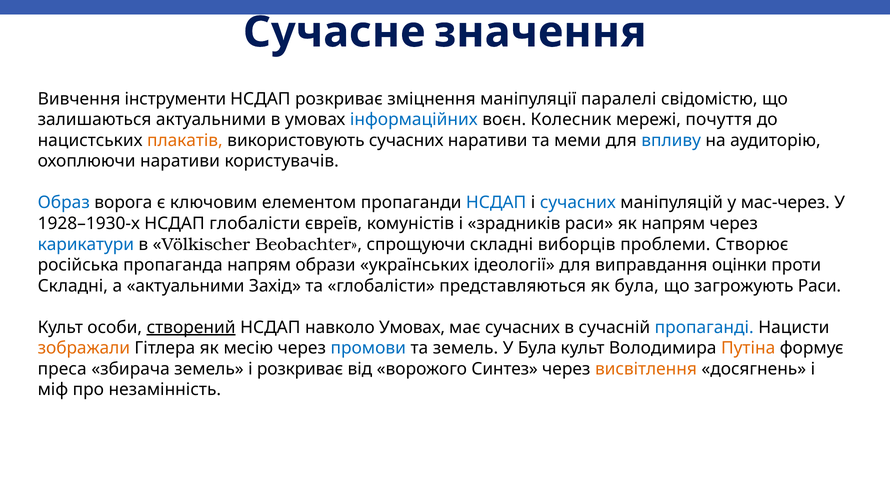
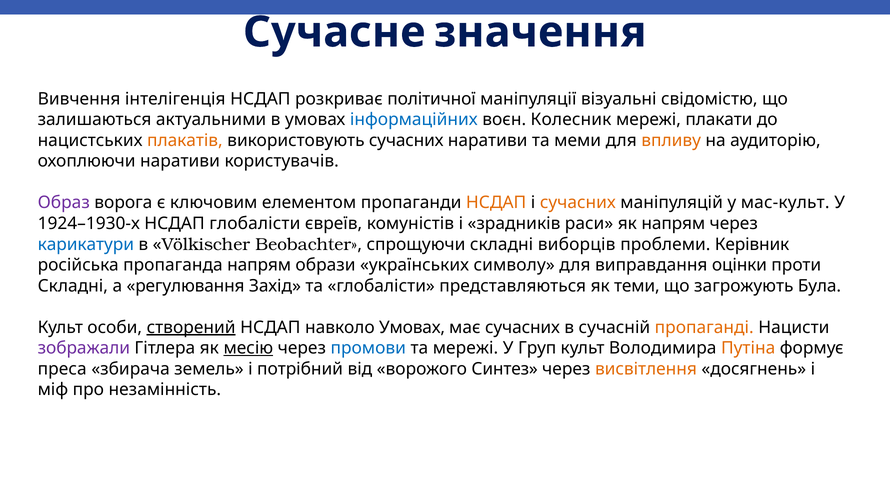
інструменти: інструменти -> інтелігенція (175, 99)
зміцнення: зміцнення -> політичної (432, 99)
паралелі: паралелі -> візуальні (619, 99)
почуття: почуття -> плакати (719, 120)
впливу colour: blue -> orange (671, 141)
Образ colour: blue -> purple (64, 203)
НСДАП colour: blue -> orange (496, 203)
сучасних colour: blue -> orange (578, 203)
мас-через: мас-через -> мас-культ (785, 203)
1928–1930-х: 1928–1930-х -> 1924–1930-х (89, 224)
Створює: Створює -> Керівник (752, 245)
ідеології: ідеології -> символу (514, 265)
а актуальними: актуальними -> регулювання (186, 286)
як була: була -> теми (637, 286)
загрожують Раси: Раси -> Була (819, 286)
пропаганді colour: blue -> orange (704, 328)
зображали colour: orange -> purple (84, 349)
месію underline: none -> present (248, 349)
та земель: земель -> мережі (466, 349)
У Була: Була -> Груп (537, 349)
і розкриває: розкриває -> потрібний (300, 369)
